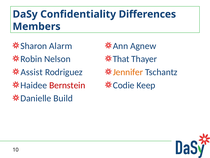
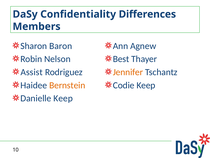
Alarm: Alarm -> Baron (61, 46)
That: That -> Best (121, 59)
Bernstein colour: red -> orange (67, 85)
Danielle Build: Build -> Keep (63, 98)
